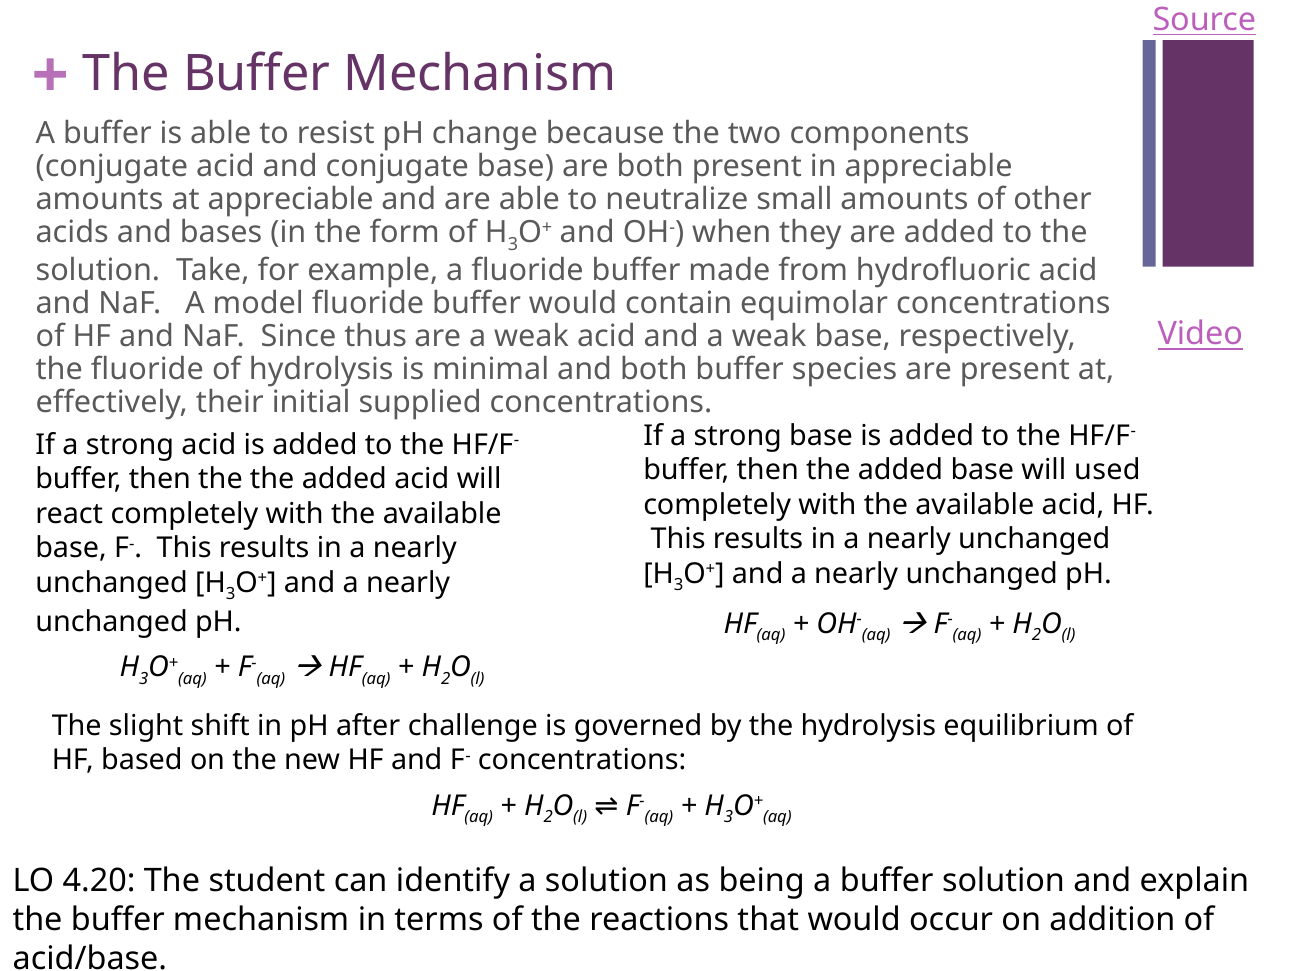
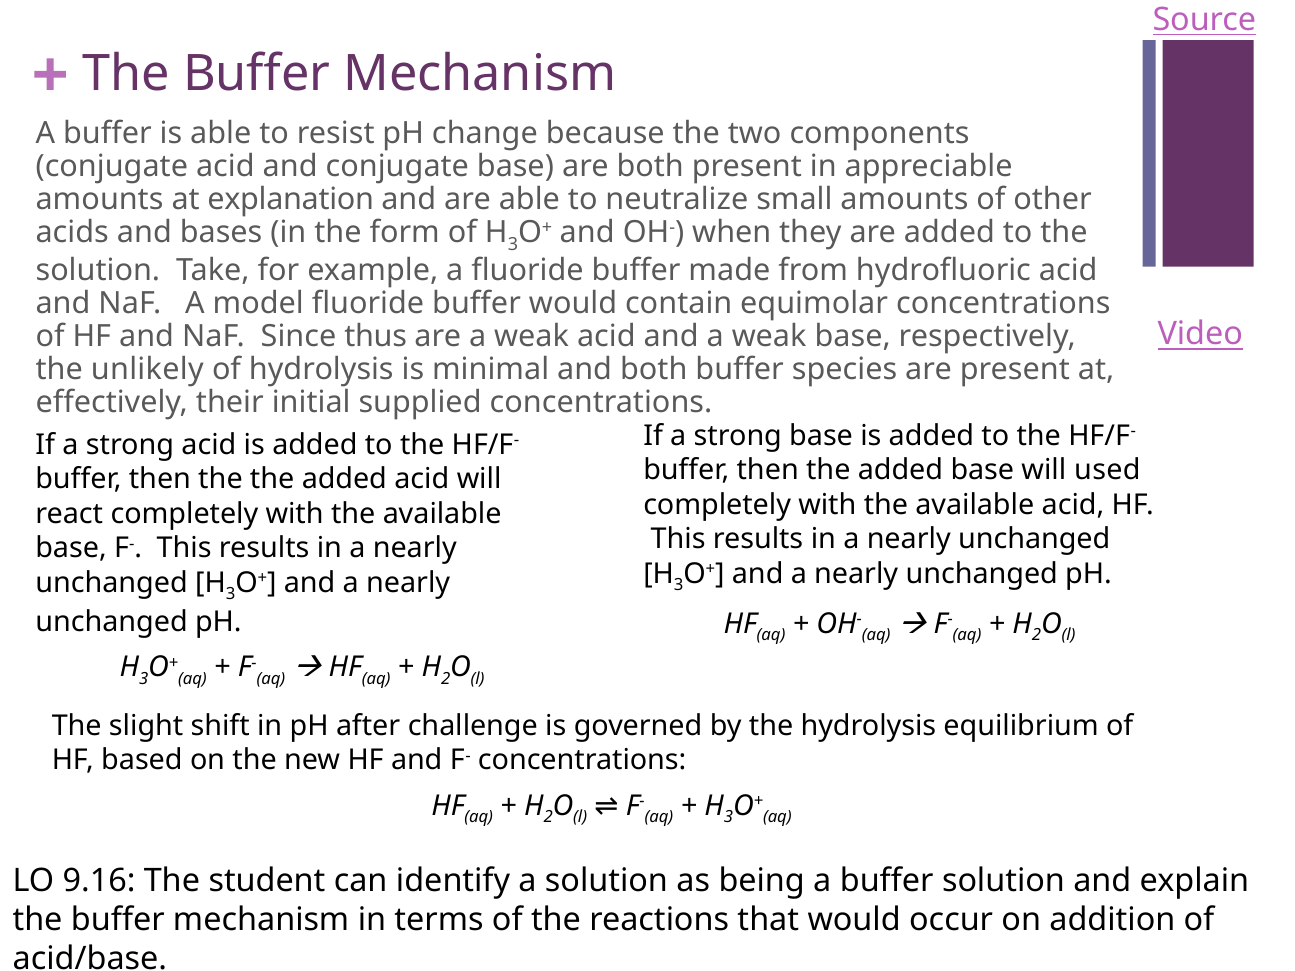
at appreciable: appreciable -> explanation (291, 200)
the fluoride: fluoride -> unlikely (147, 369)
4.20: 4.20 -> 9.16 (99, 881)
